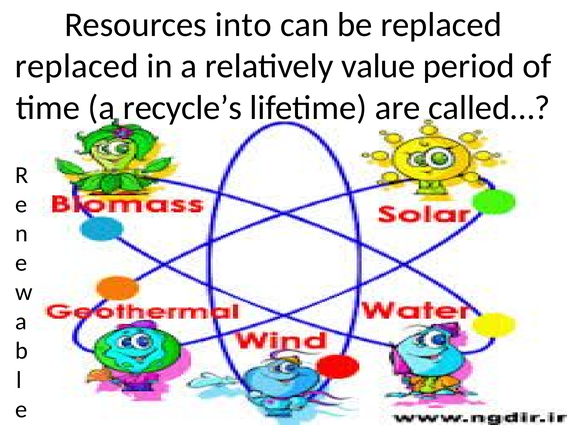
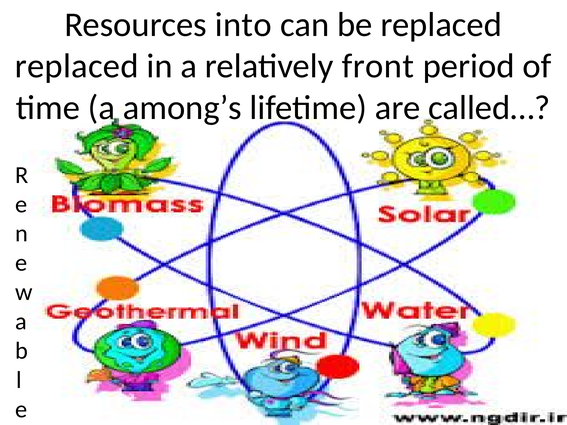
value: value -> front (378, 66)
recycle’s: recycle’s -> among’s (182, 108)
